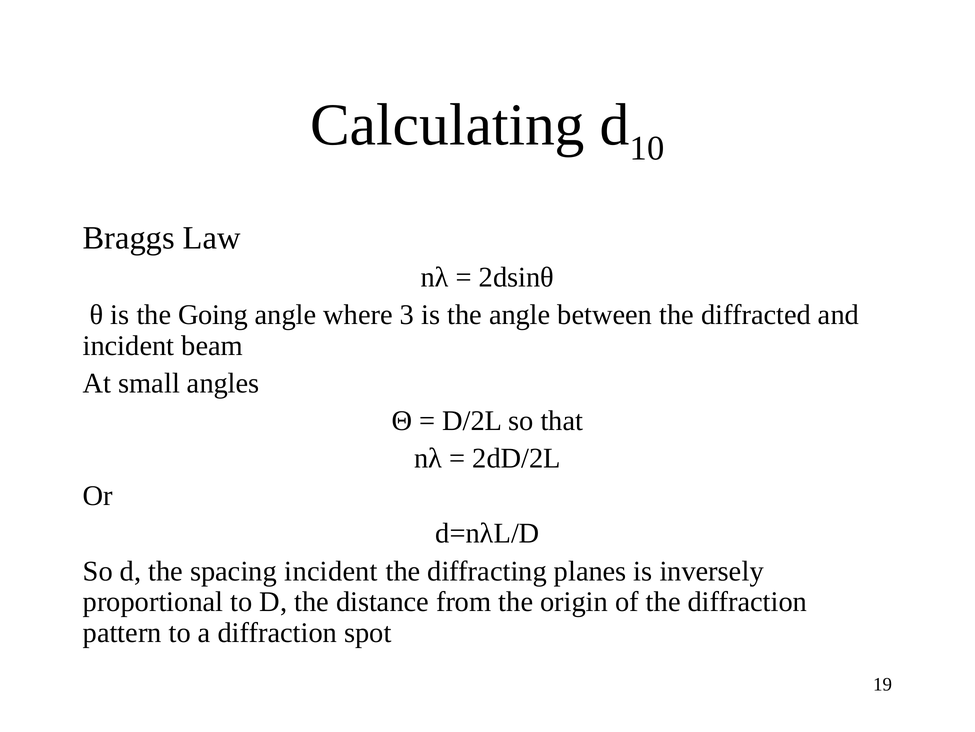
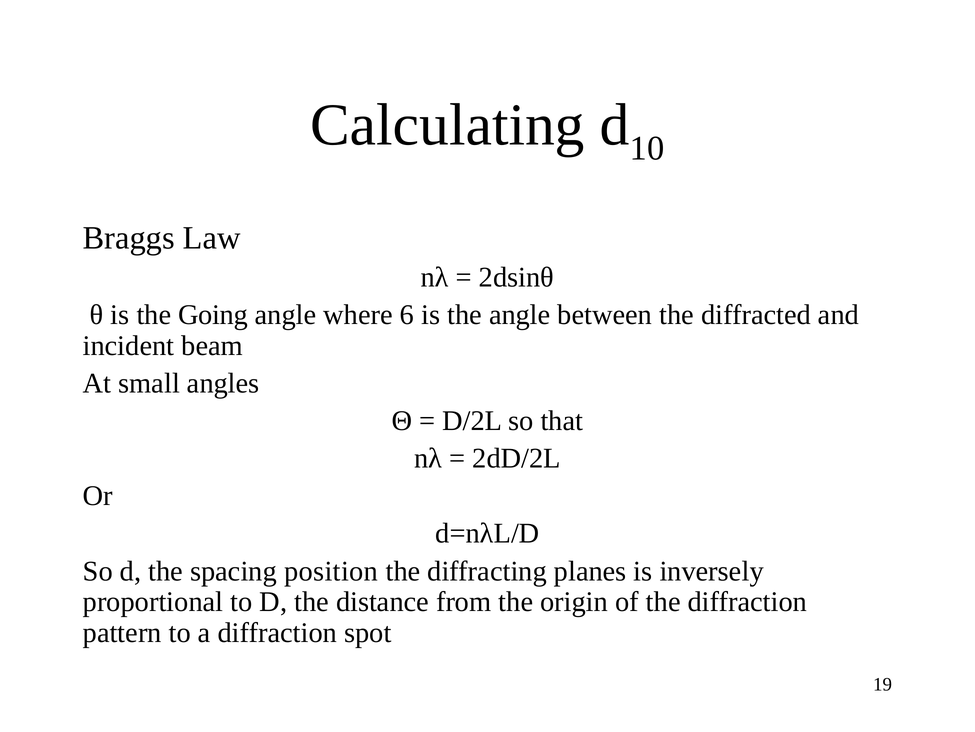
3: 3 -> 6 (407, 315)
spacing incident: incident -> position (331, 571)
